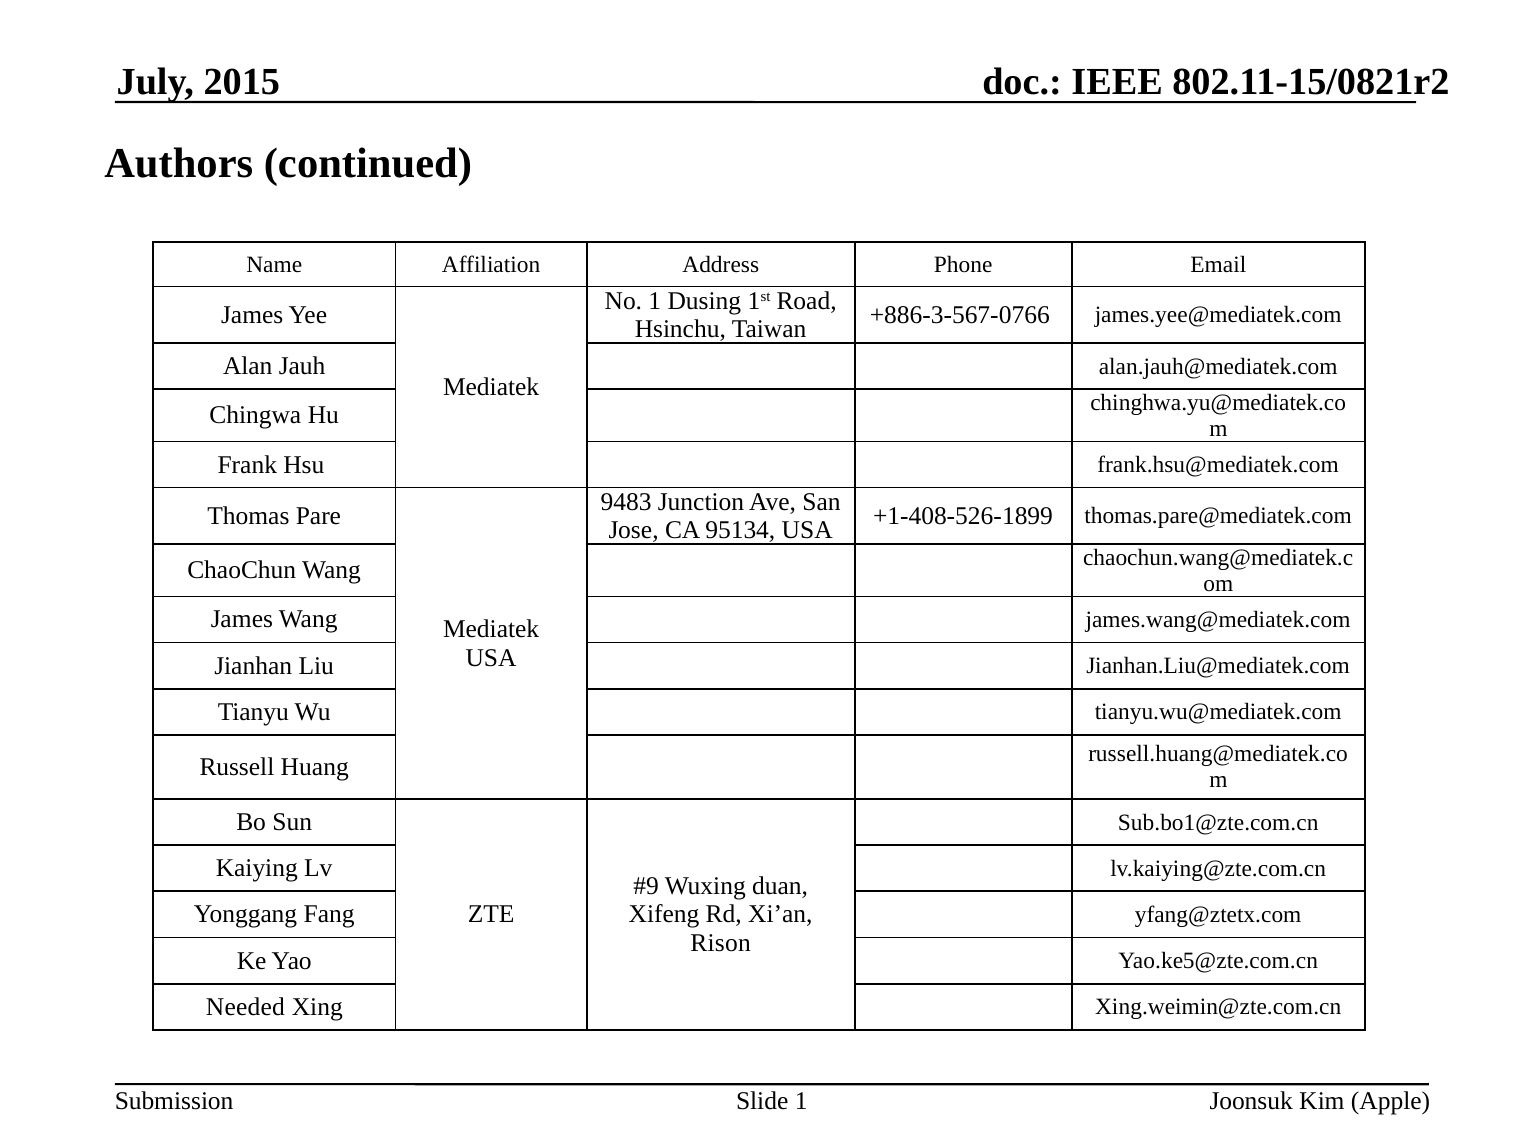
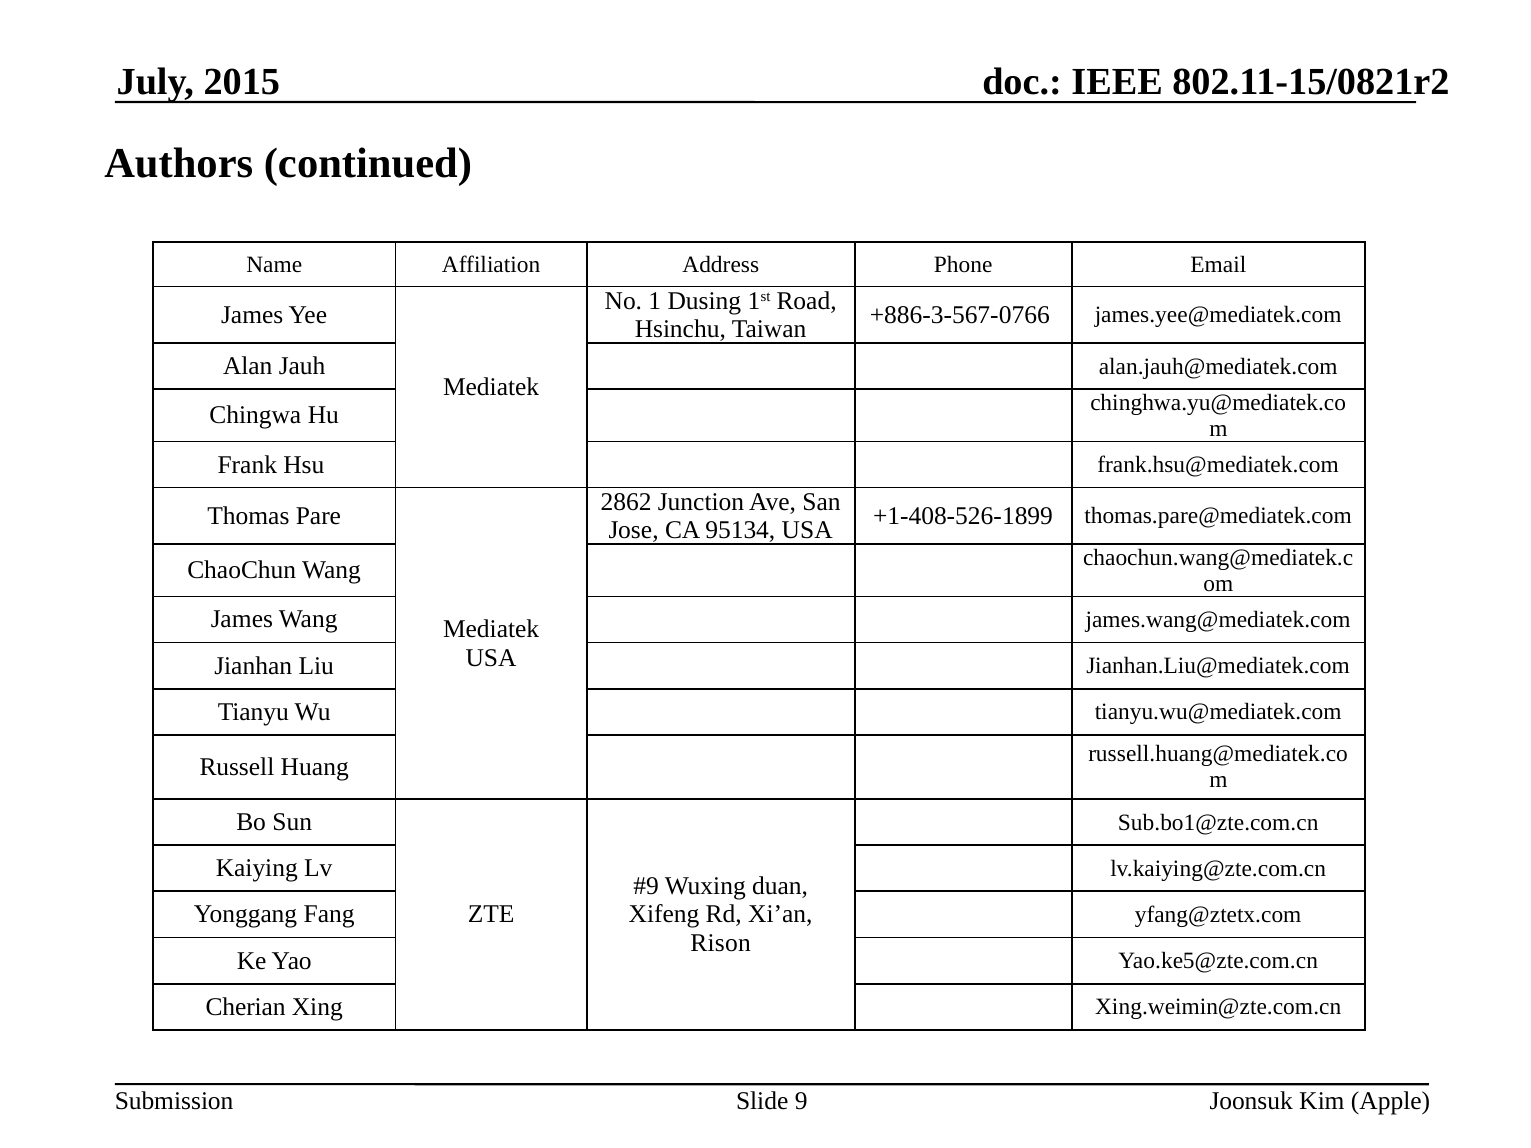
9483: 9483 -> 2862 (626, 502)
Needed: Needed -> Cherian (246, 1007)
Slide 1: 1 -> 9 (801, 1101)
